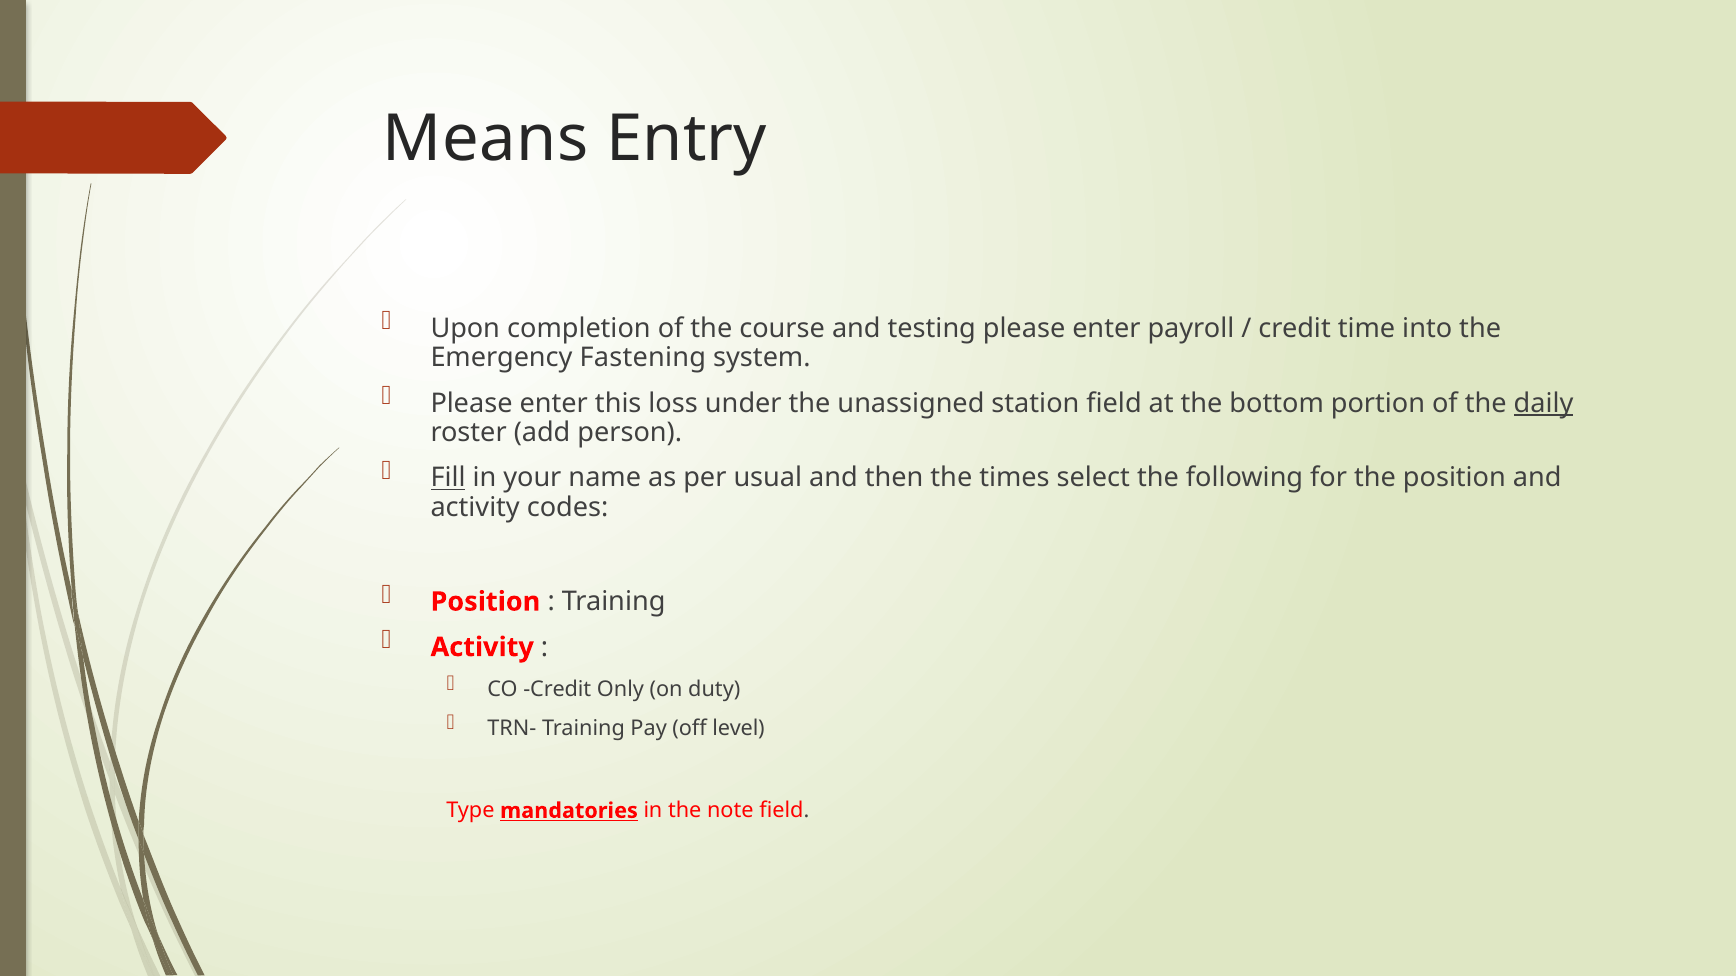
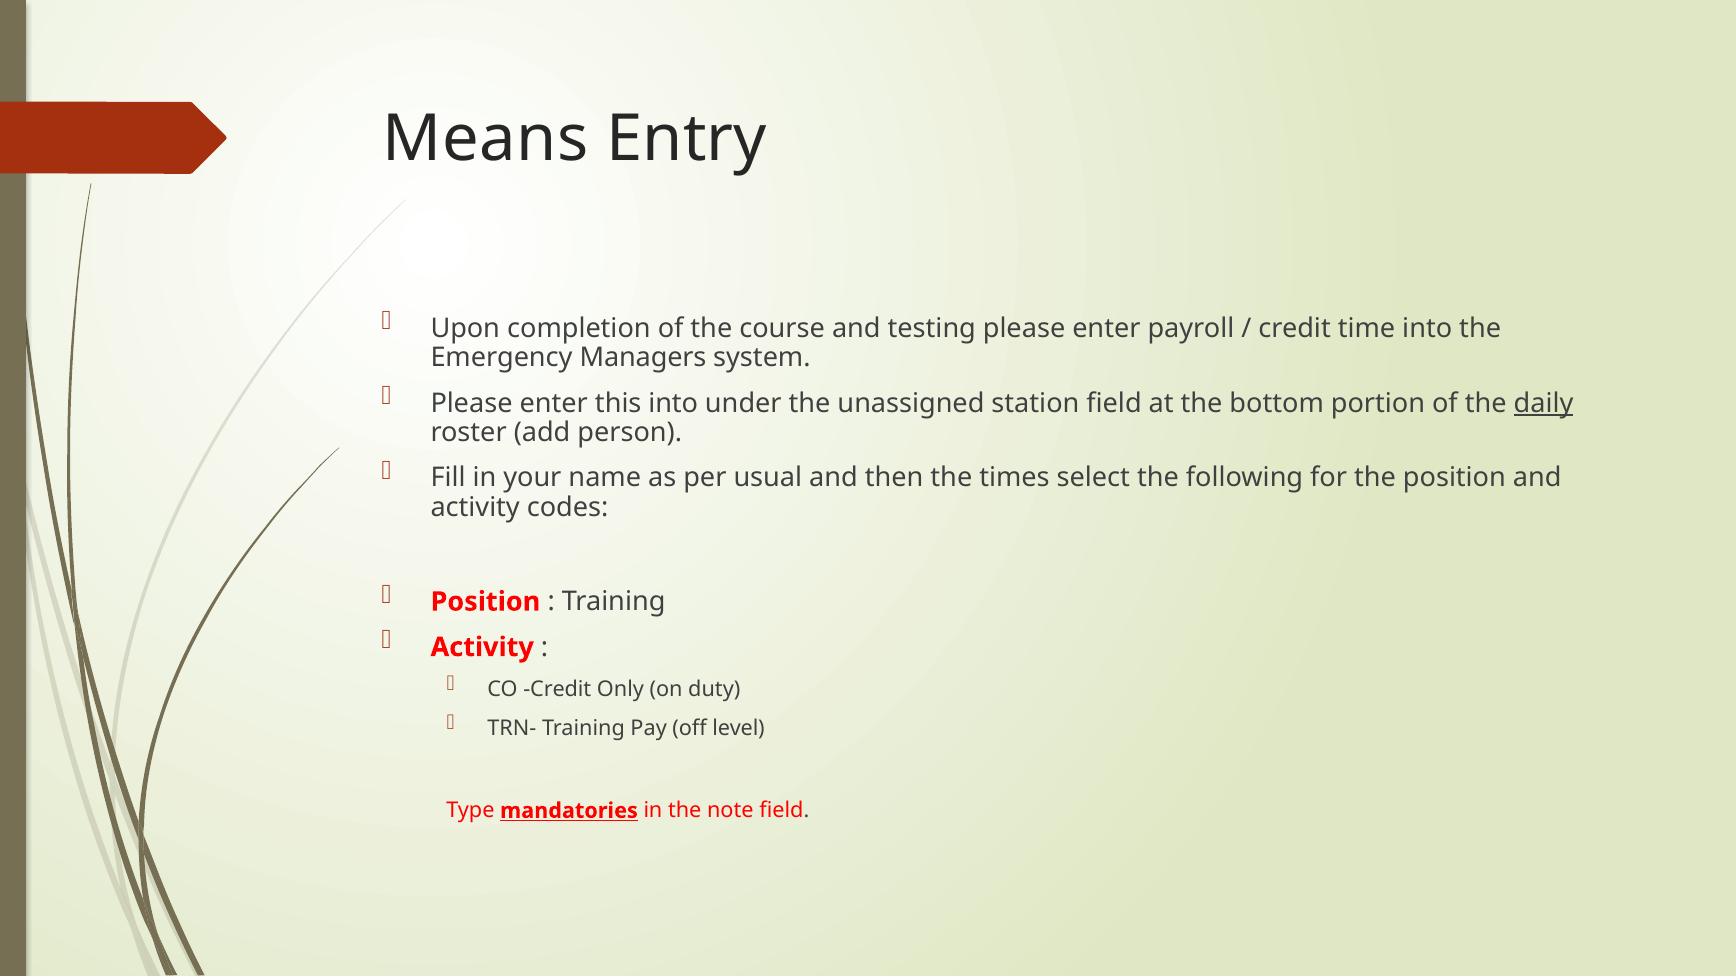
Fastening: Fastening -> Managers (643, 358)
this loss: loss -> into (673, 403)
Fill underline: present -> none (448, 478)
